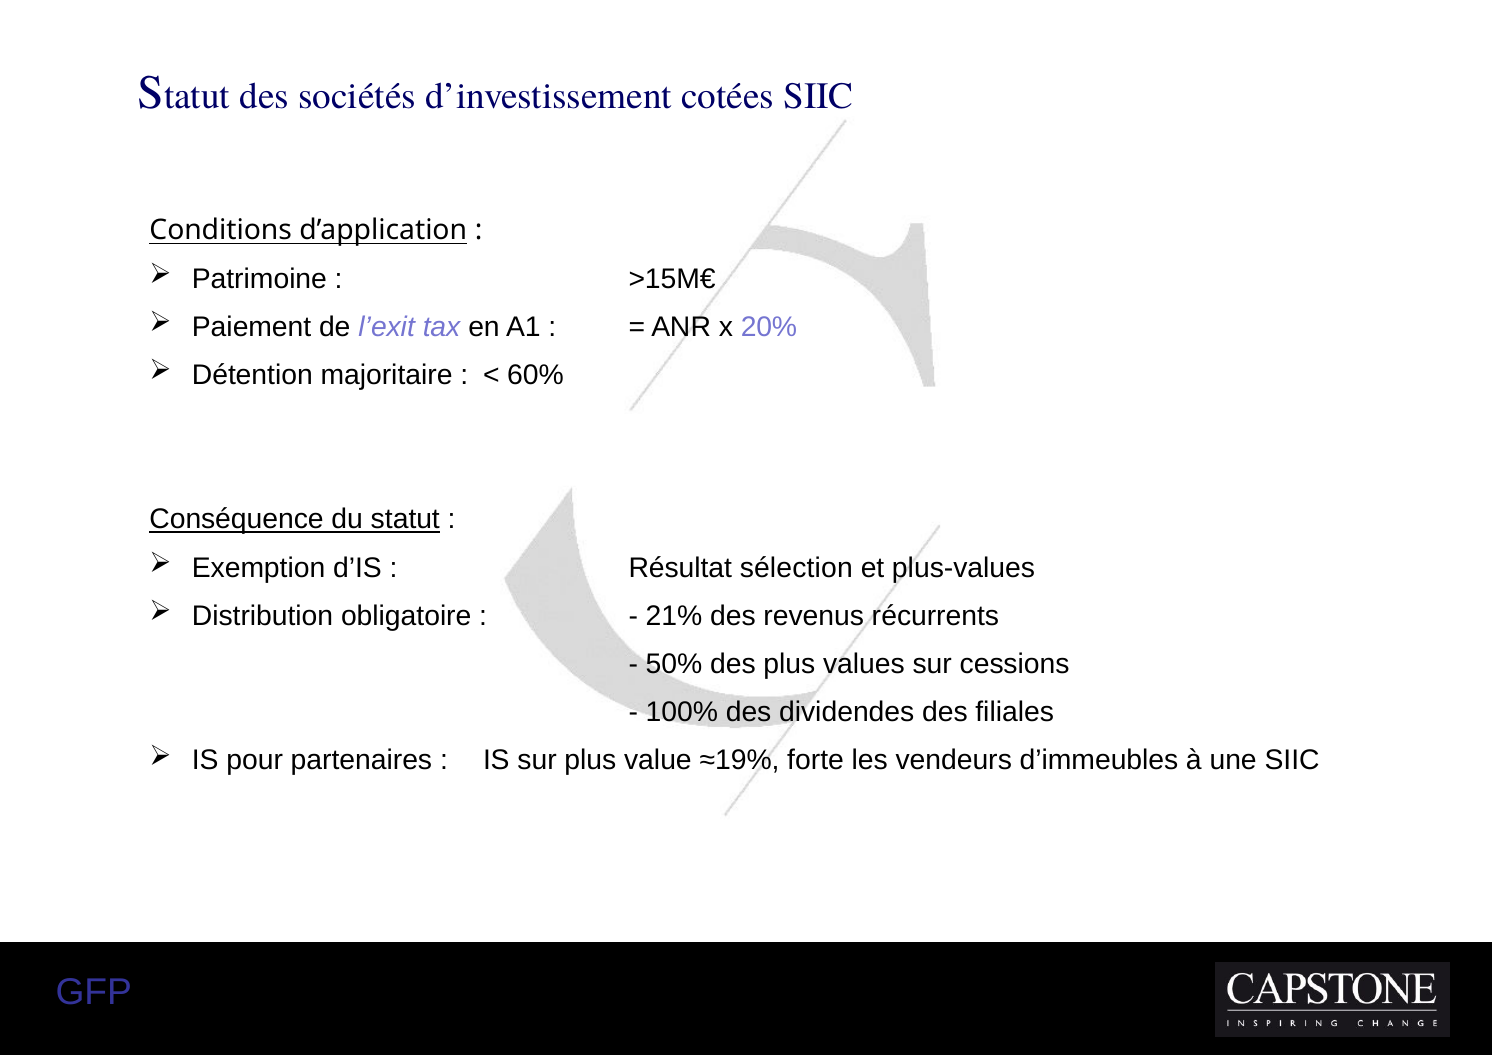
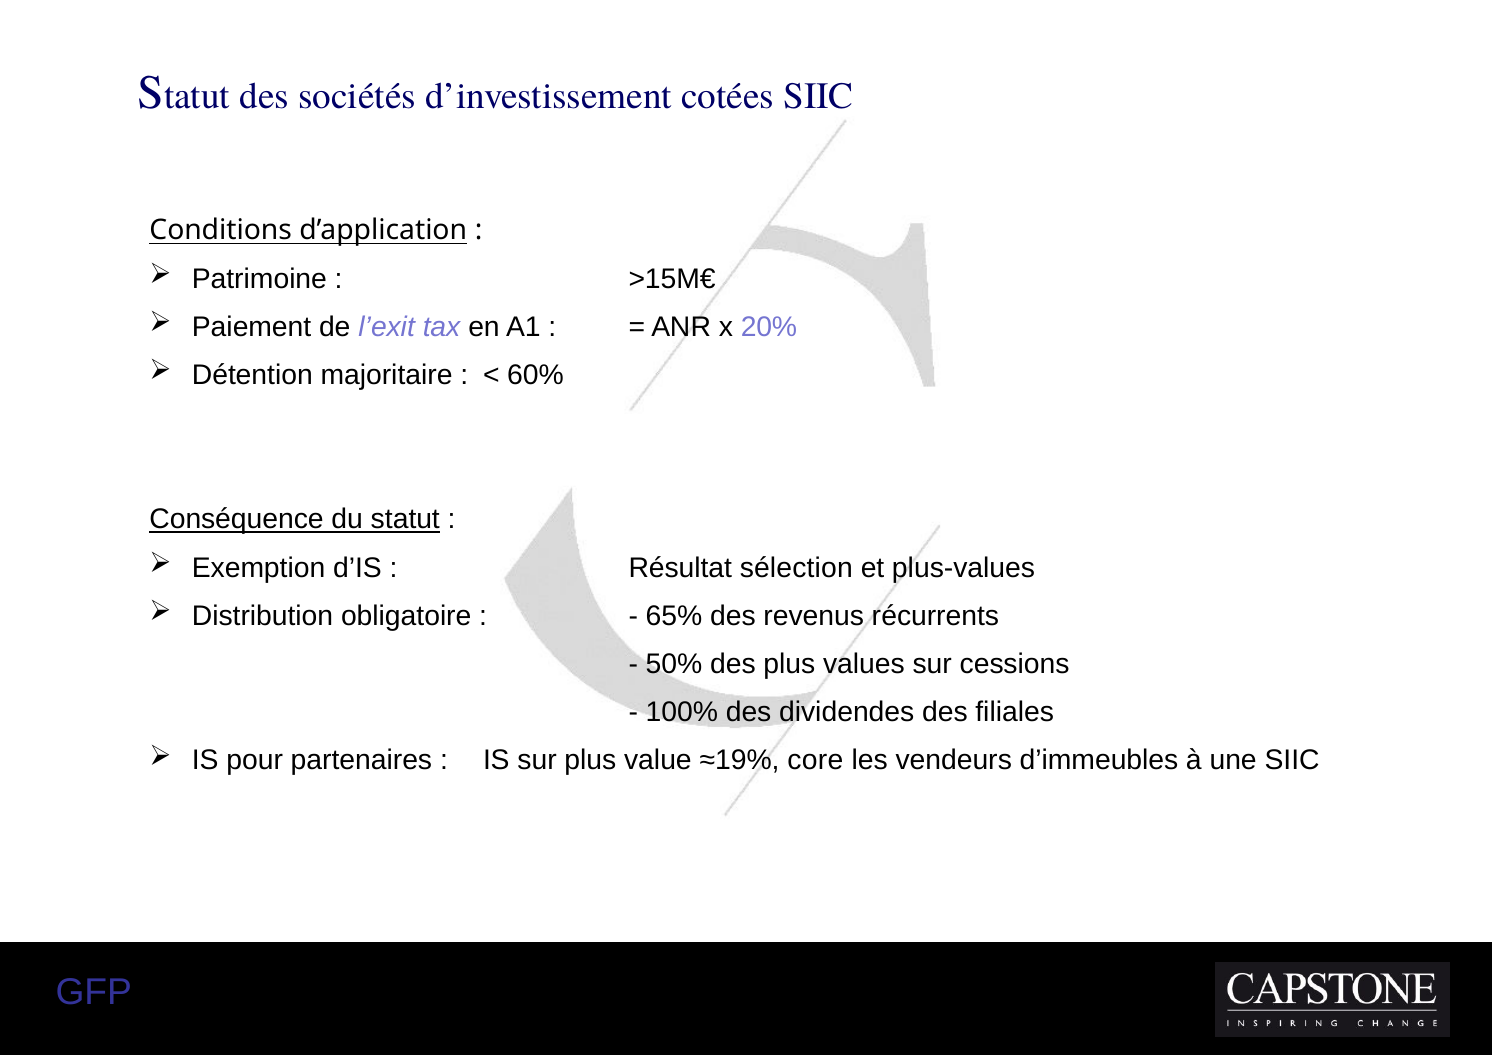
21%: 21% -> 65% (674, 616)
forte: forte -> core (815, 760)
